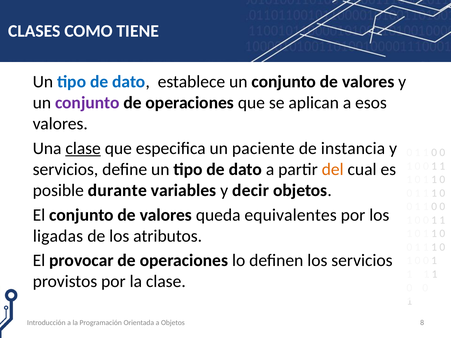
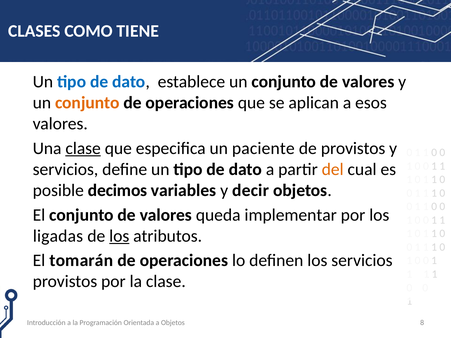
conjunto colour: purple -> orange (87, 103)
de instancia: instancia -> provistos (353, 148)
durante: durante -> decimos (118, 190)
equivalentes: equivalentes -> implementar (291, 215)
los underline: none -> present (119, 236)
provocar: provocar -> tomarán (81, 261)
